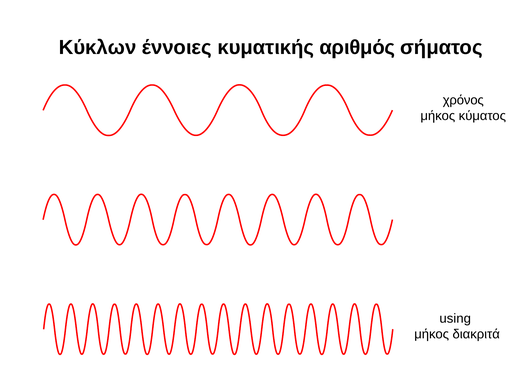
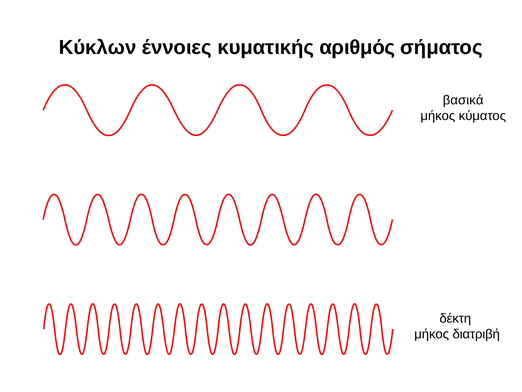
χρόνος: χρόνος -> βασικά (463, 100)
using: using -> δέκτη (455, 318)
διακριτά: διακριτά -> διατριβή (476, 334)
